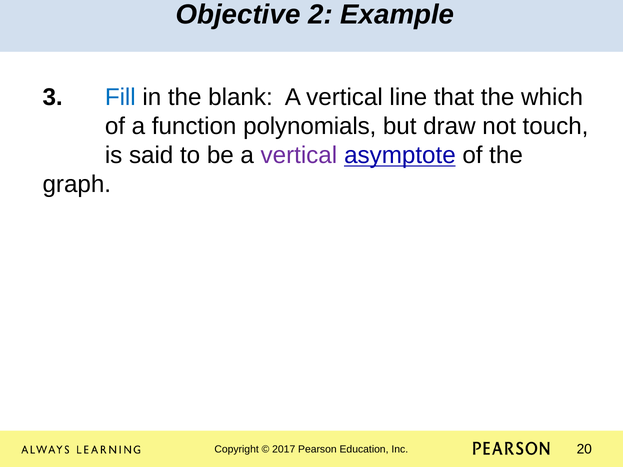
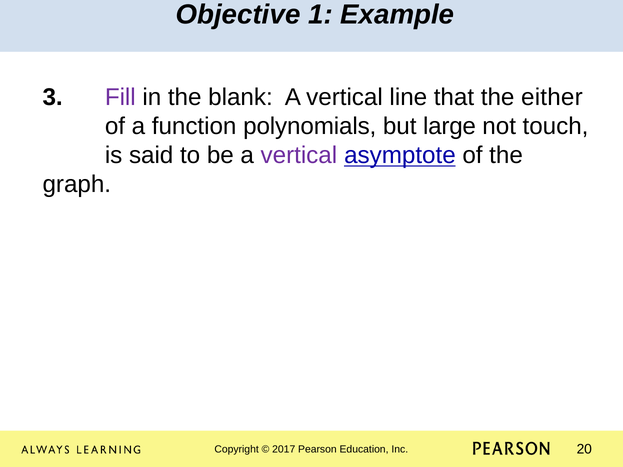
2: 2 -> 1 (320, 14)
Fill colour: blue -> purple (120, 97)
which: which -> either (552, 97)
draw: draw -> large (450, 126)
